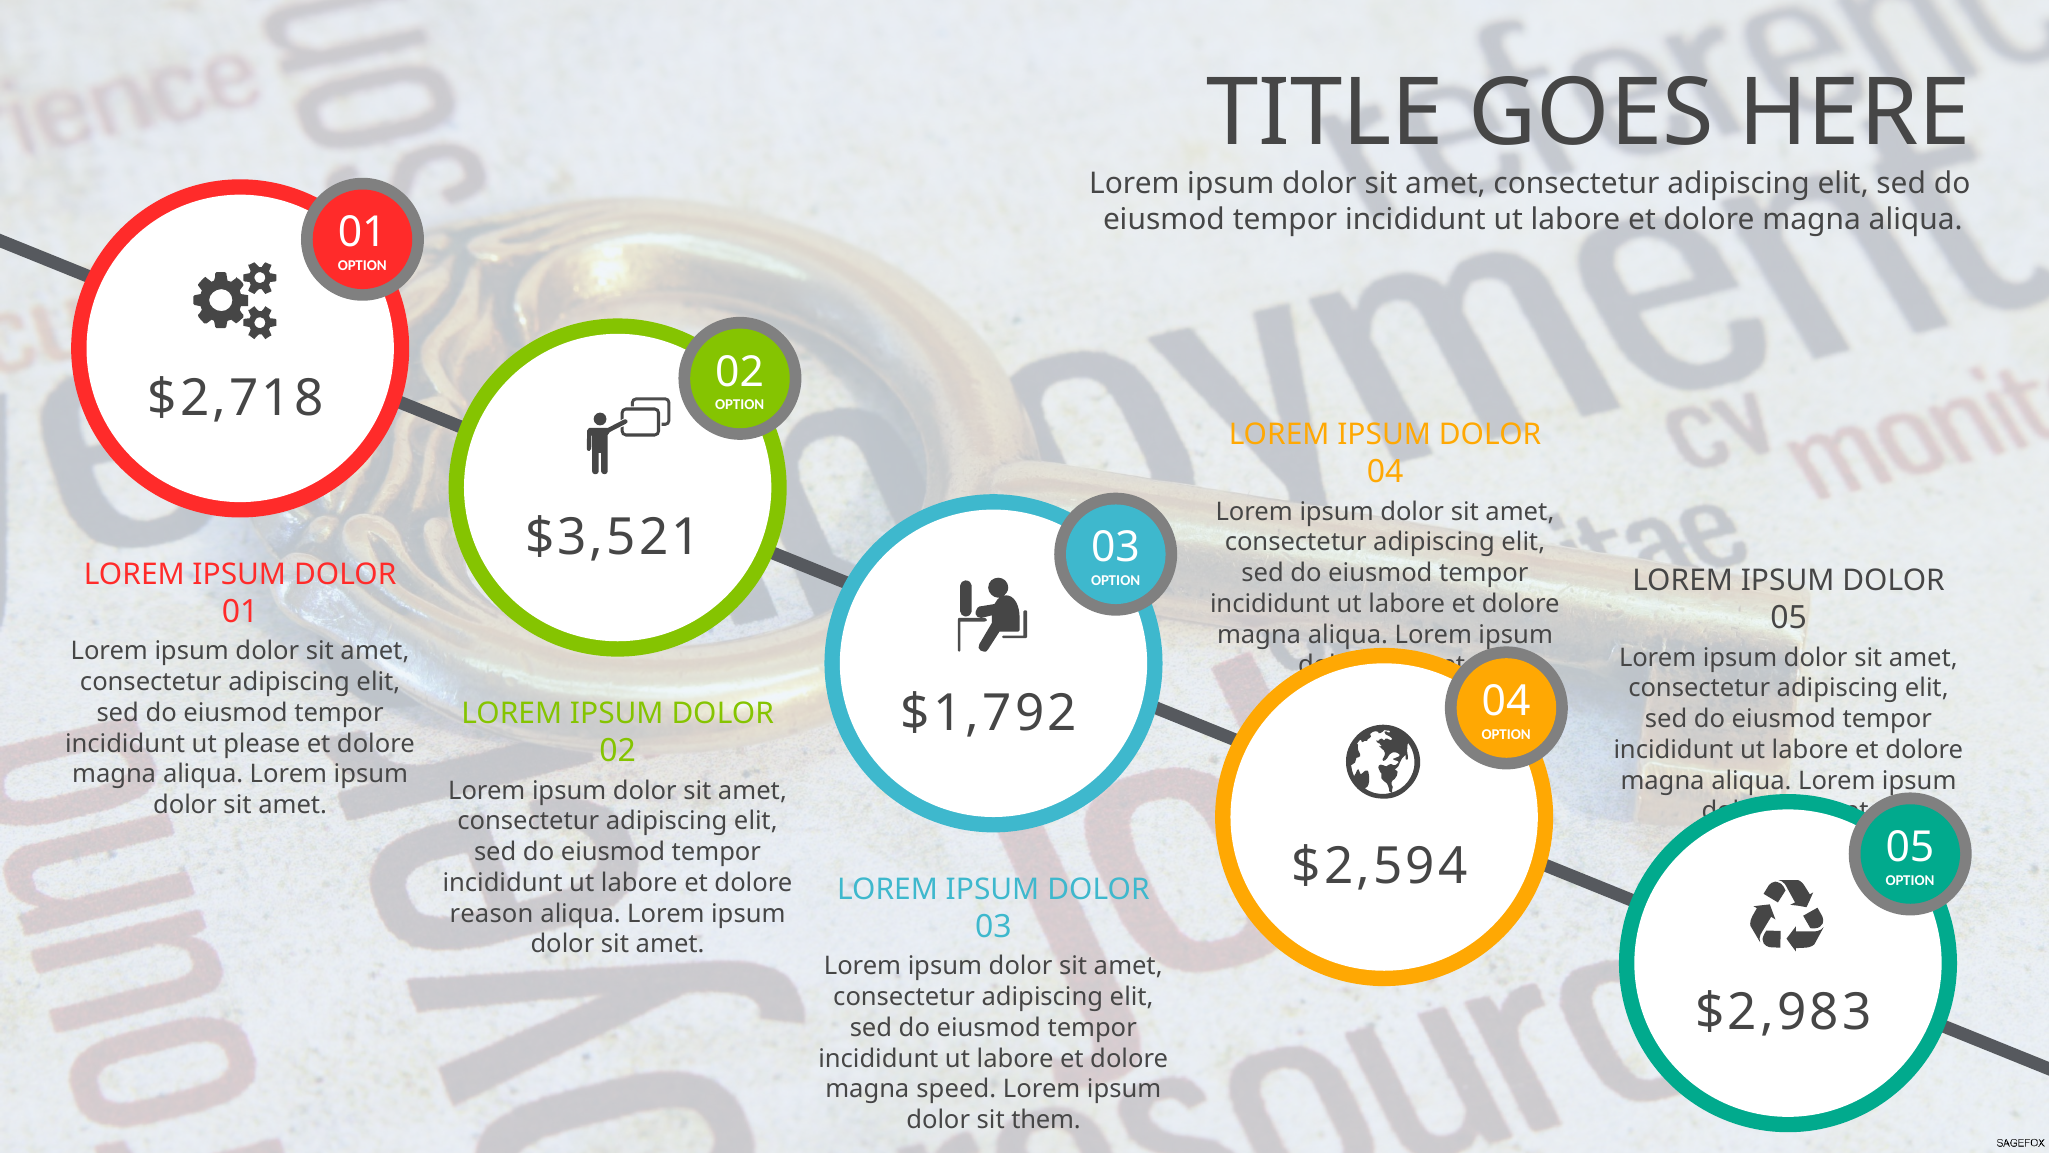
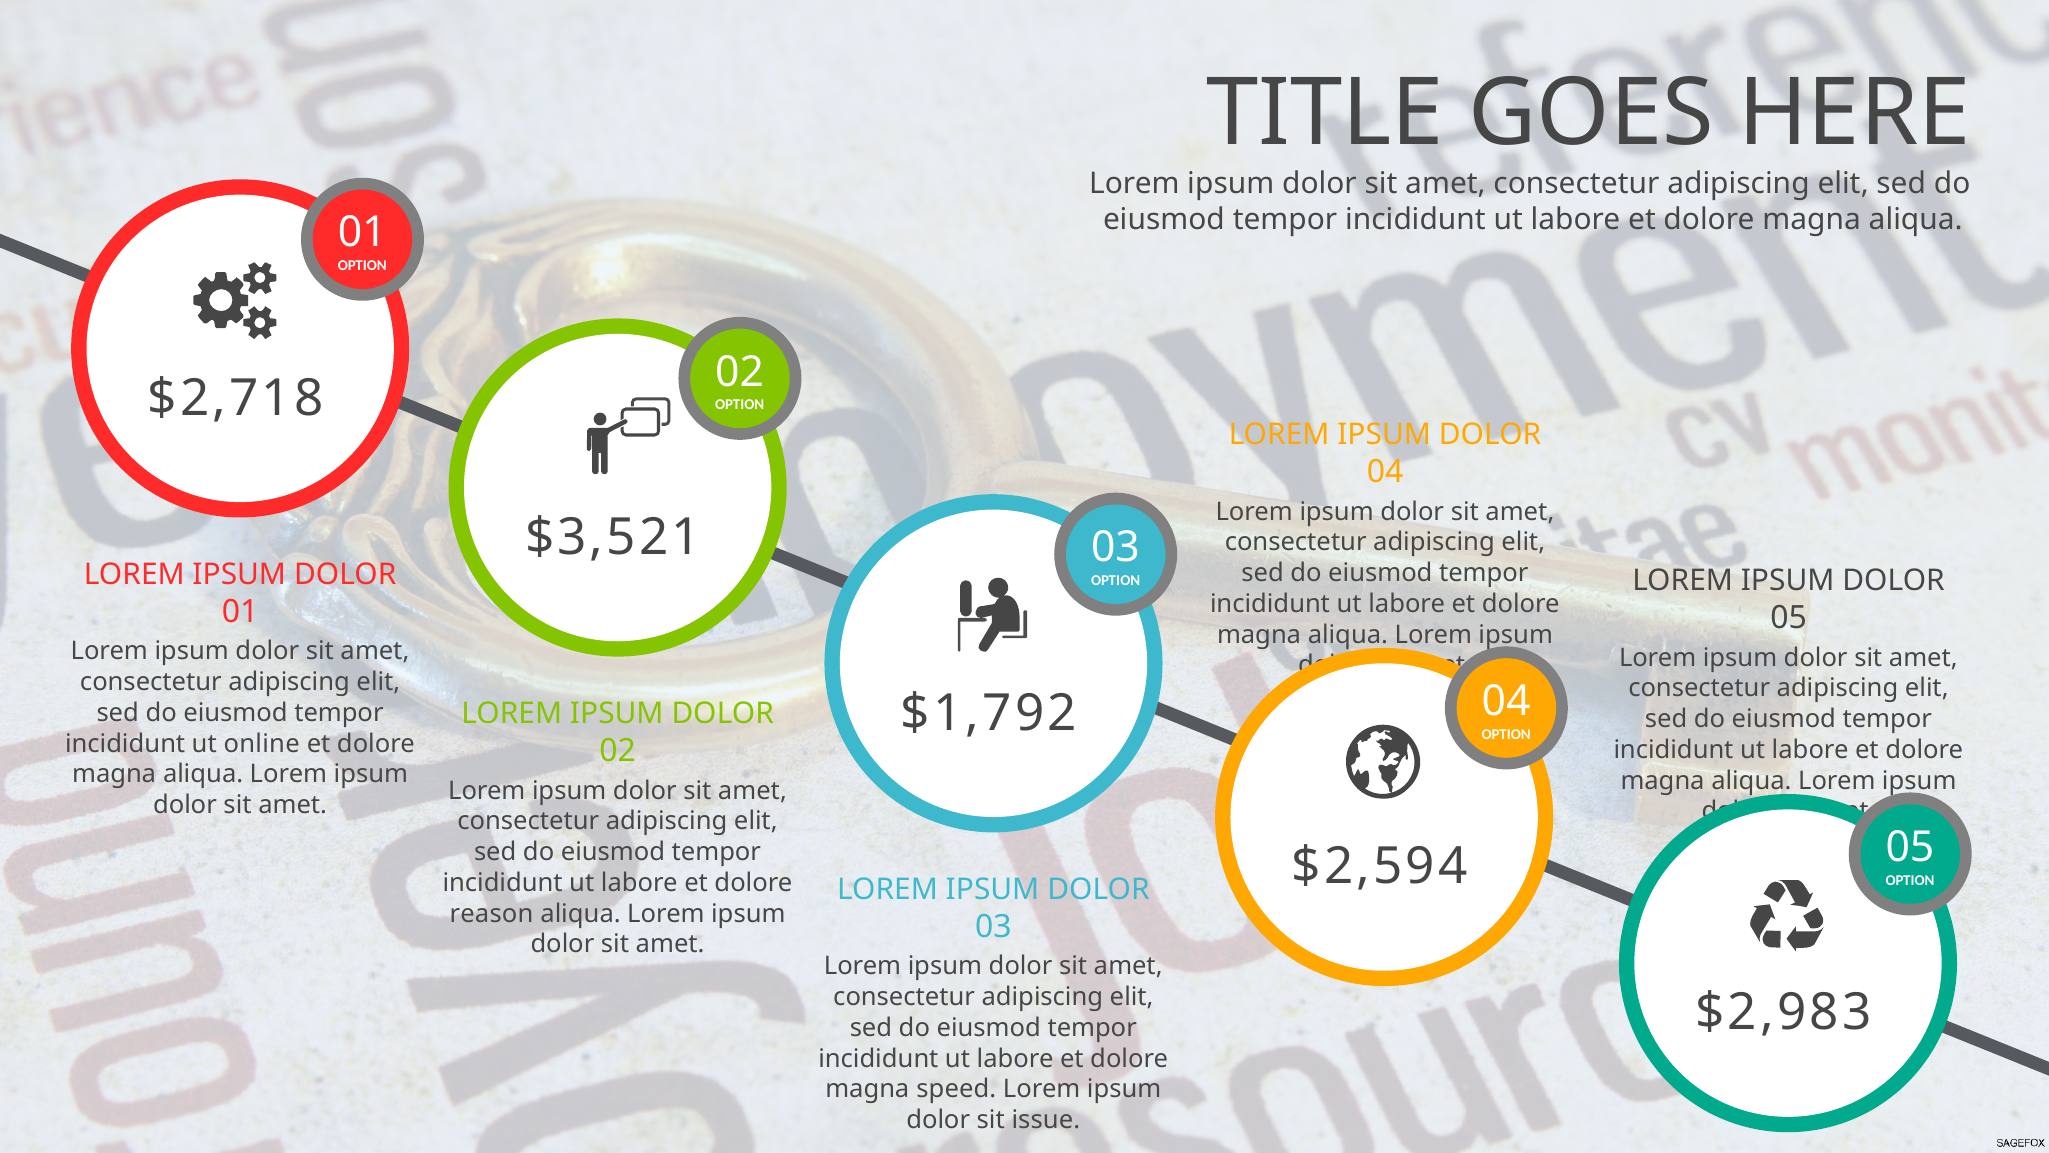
please: please -> online (262, 743)
them: them -> issue (1046, 1120)
